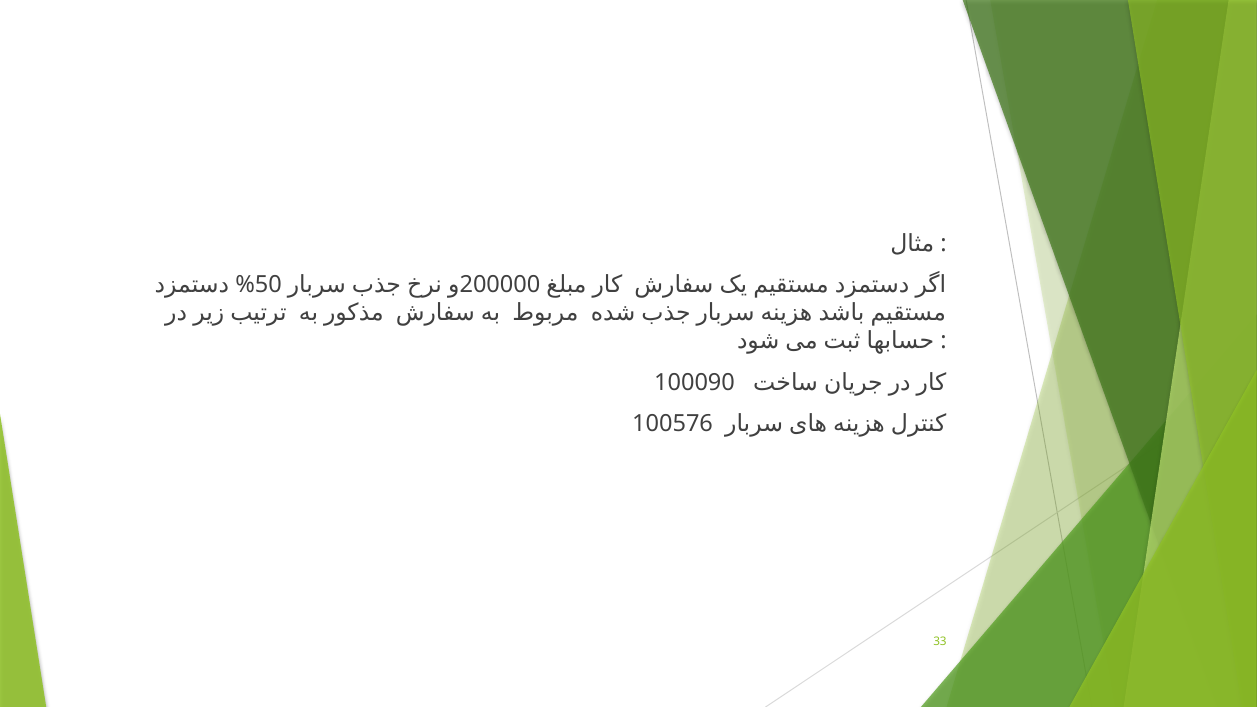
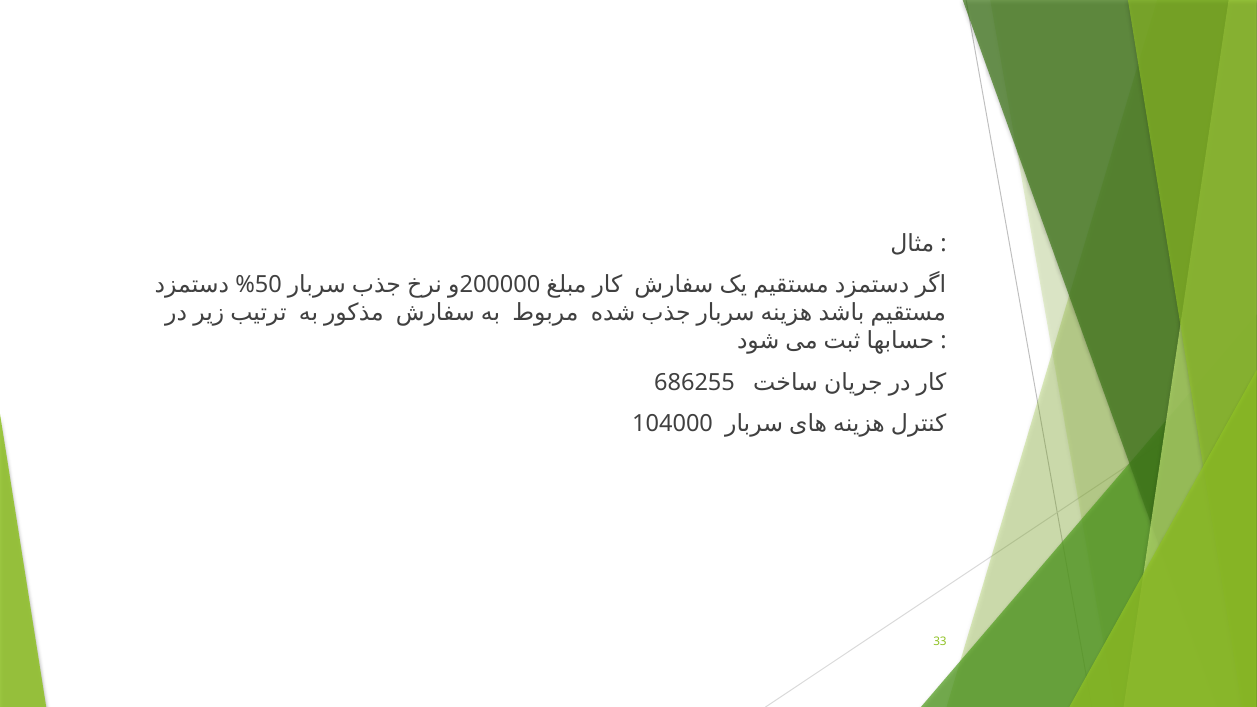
100090: 100090 -> 686255 (695, 383)
100576: 100576 -> 104000 (673, 424)
